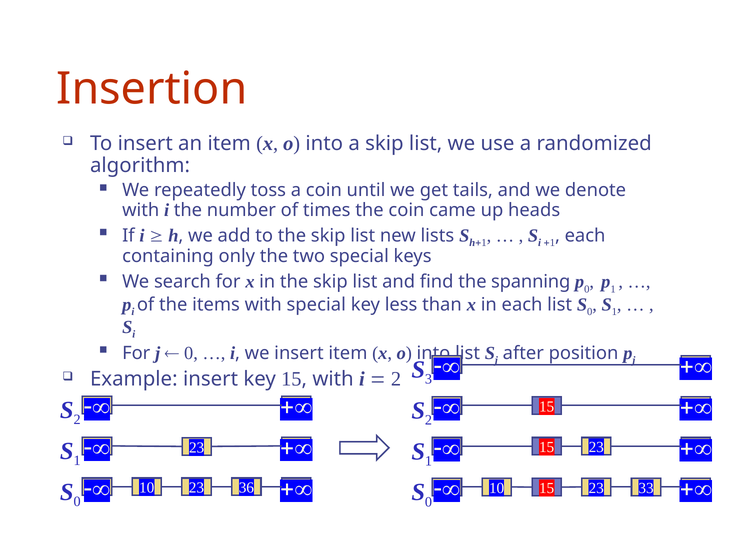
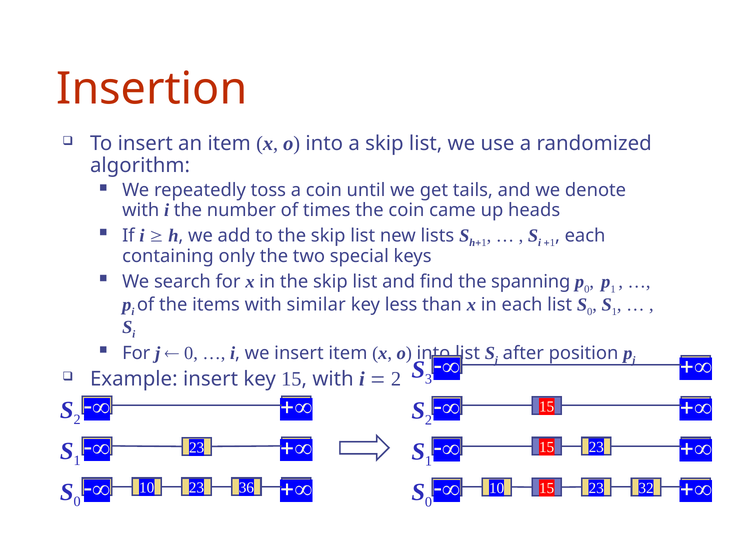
with special: special -> similar (316, 304)
33: 33 -> 32 (646, 487)
